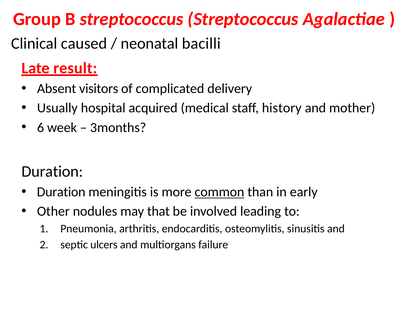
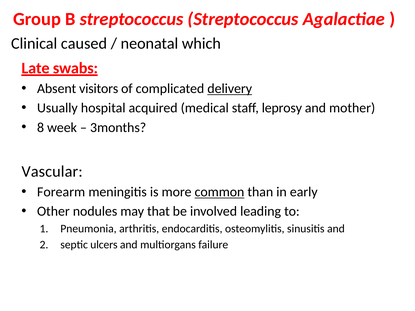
bacilli: bacilli -> which (201, 44)
result: result -> swabs (75, 68)
delivery underline: none -> present (230, 89)
history: history -> leprosy (282, 108)
6: 6 -> 8 (41, 128)
Duration: Duration -> Vascular (52, 172)
Duration: Duration -> Forearm (61, 192)
